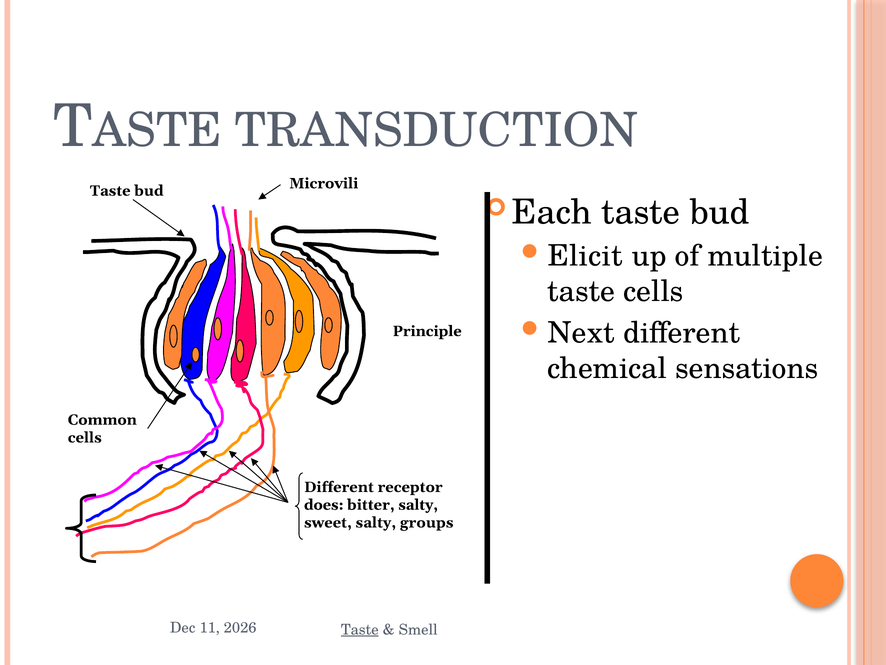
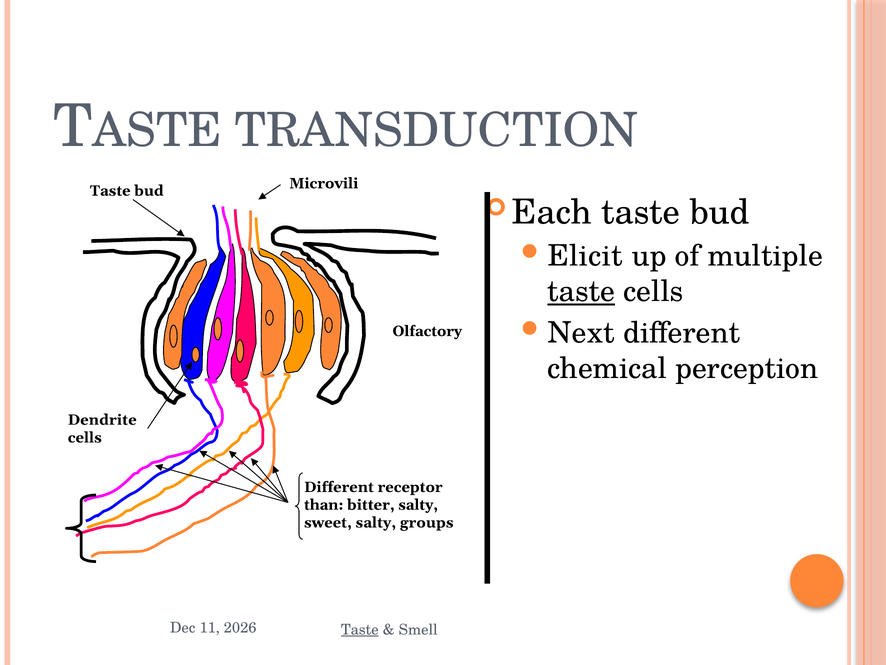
taste underline: none -> present (581, 291)
Principle: Principle -> Olfactory (427, 331)
sensations: sensations -> perception (747, 368)
Common: Common -> Dendrite (102, 420)
does: does -> than (324, 504)
